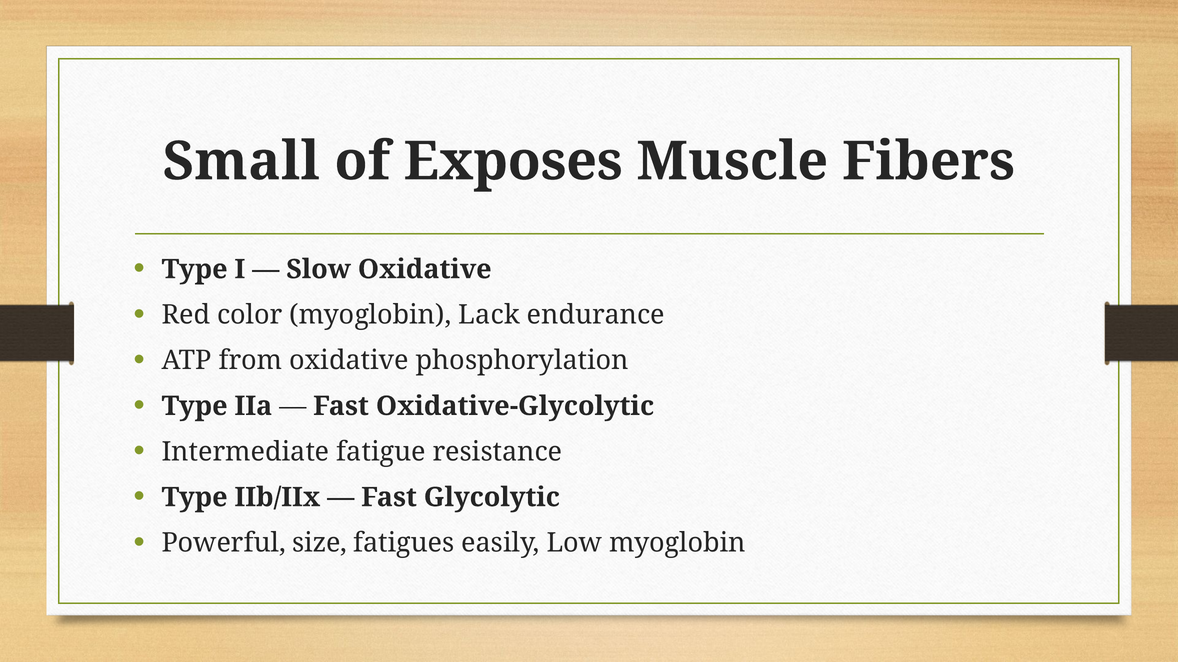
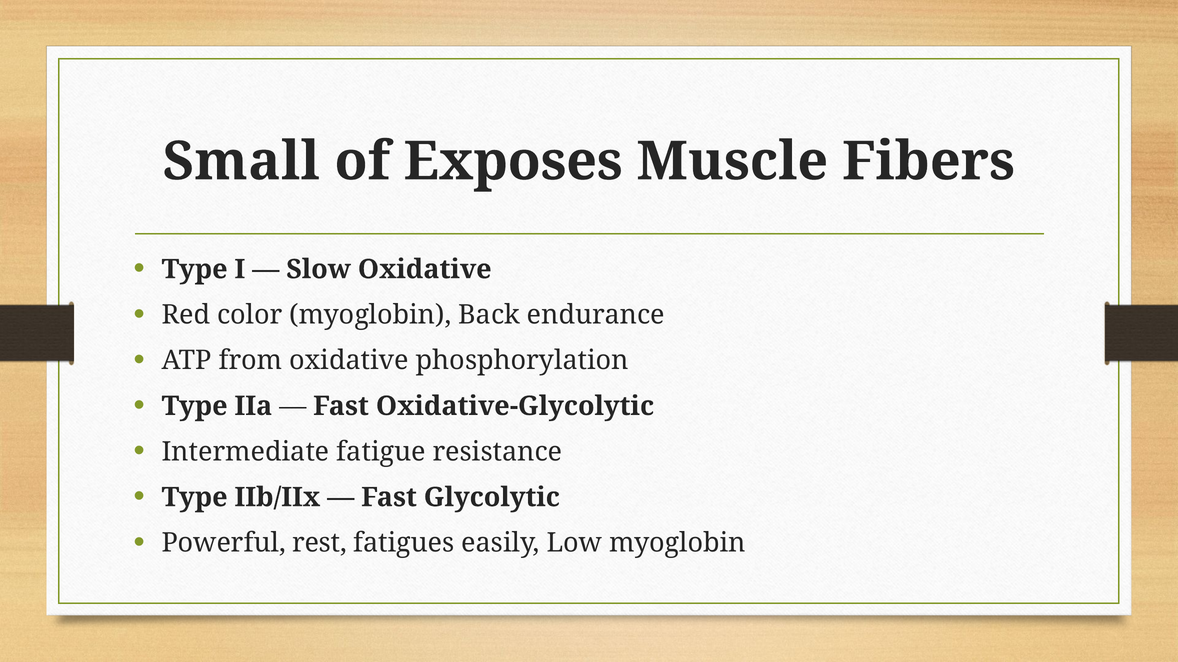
Lack: Lack -> Back (489, 315)
size: size -> rest (320, 543)
